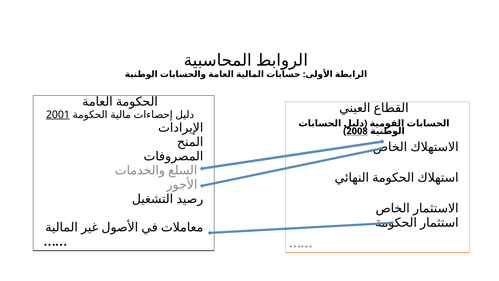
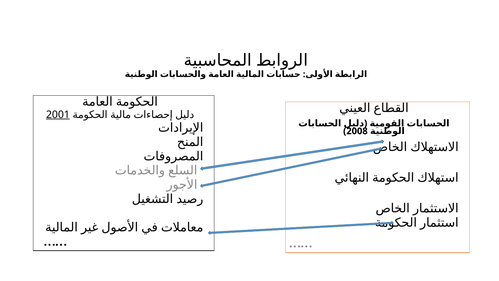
2008 underline: present -> none (357, 131)
